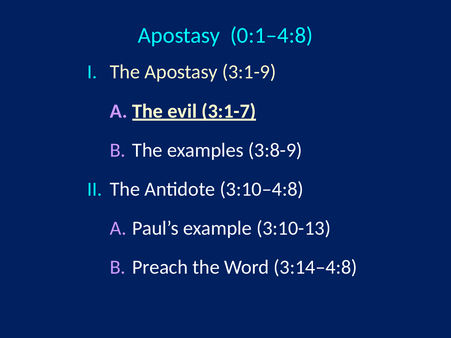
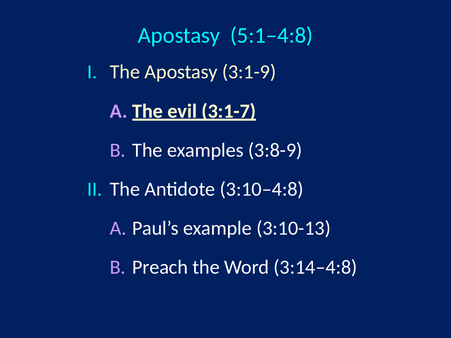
0:1‒4:8: 0:1‒4:8 -> 5:1‒4:8 (272, 35)
